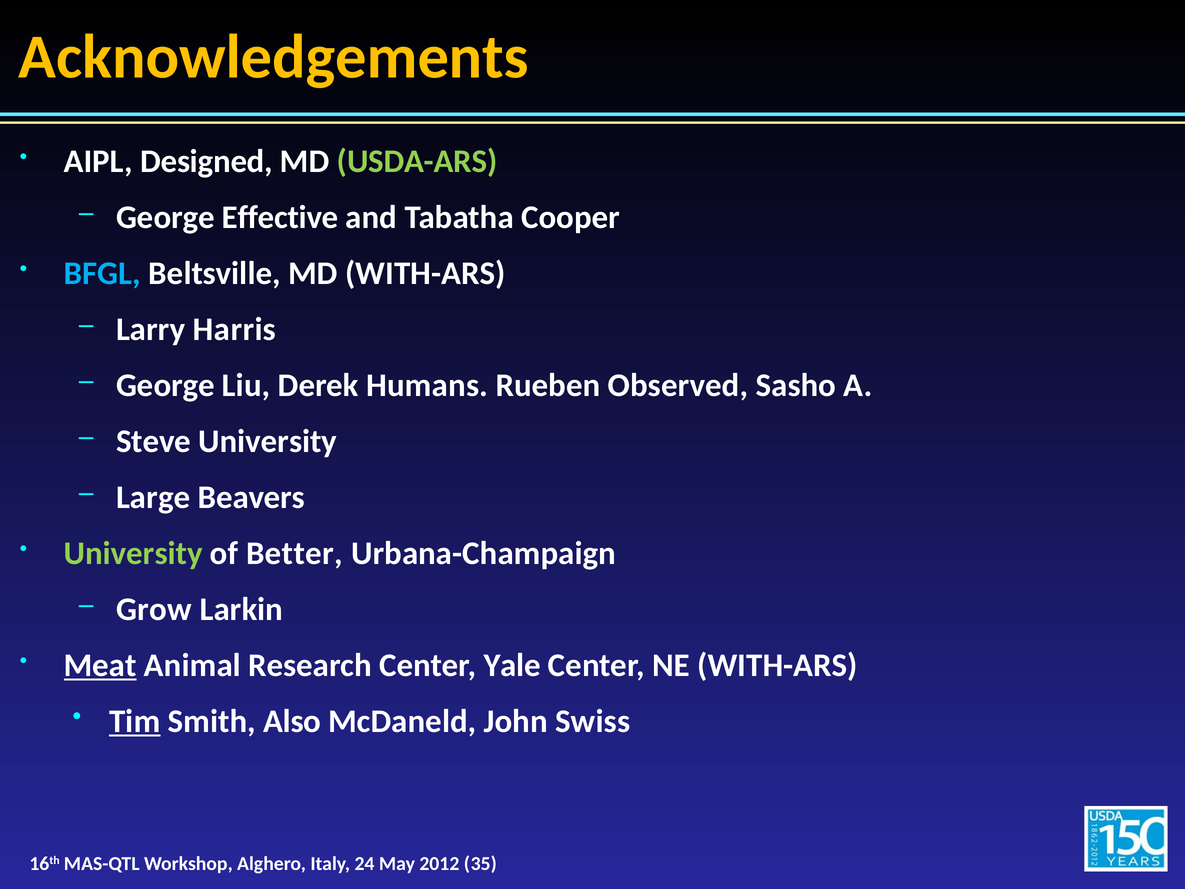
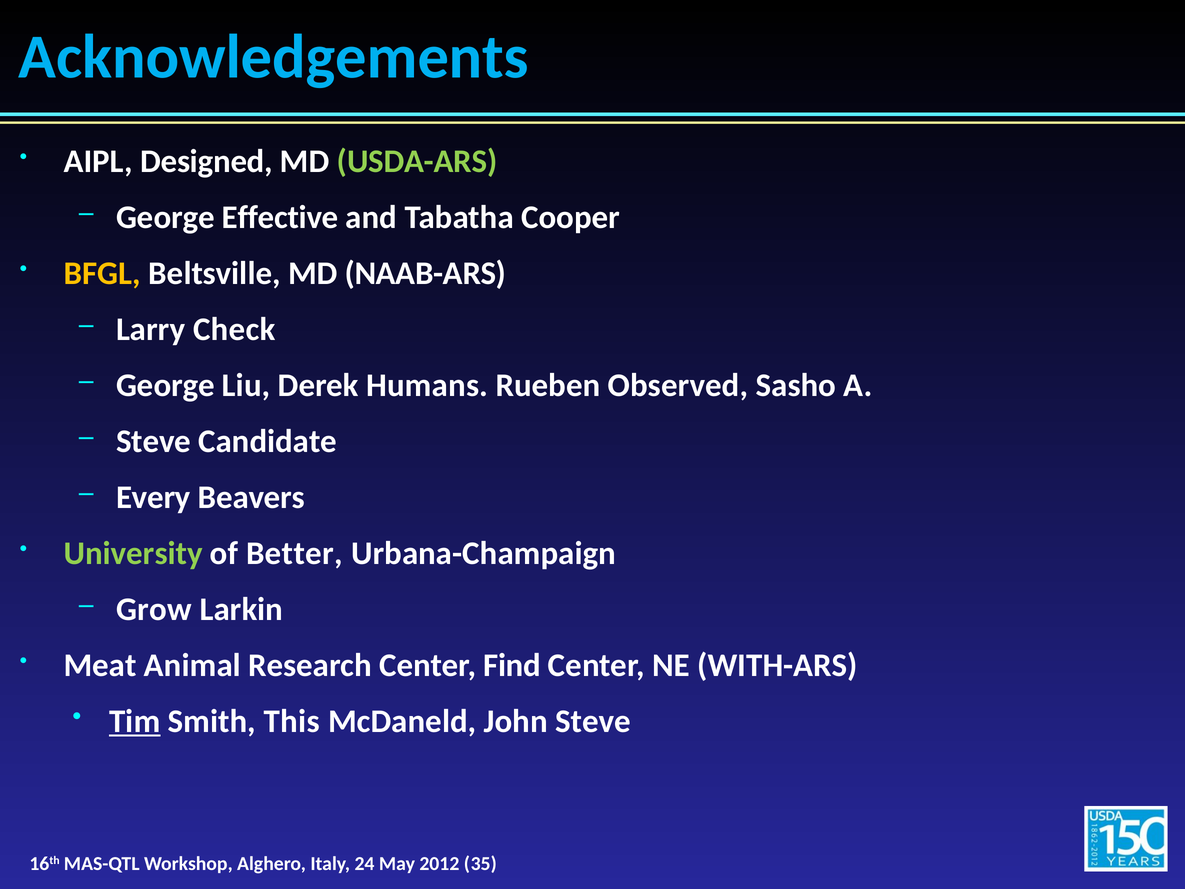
Acknowledgements colour: yellow -> light blue (274, 57)
BFGL colour: light blue -> yellow (102, 273)
MD WITH-ARS: WITH-ARS -> NAAB-ARS (425, 273)
Harris: Harris -> Check (234, 329)
Steve University: University -> Candidate (268, 441)
Large: Large -> Every (153, 497)
Meat underline: present -> none (100, 665)
Yale: Yale -> Find (512, 665)
Also: Also -> This (292, 721)
John Swiss: Swiss -> Steve (593, 721)
